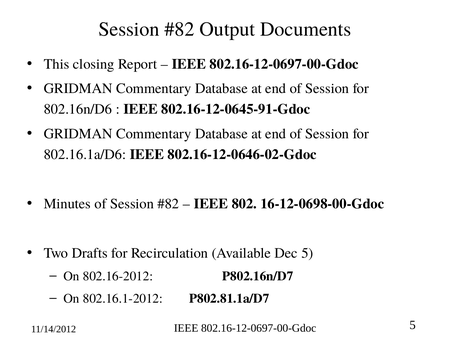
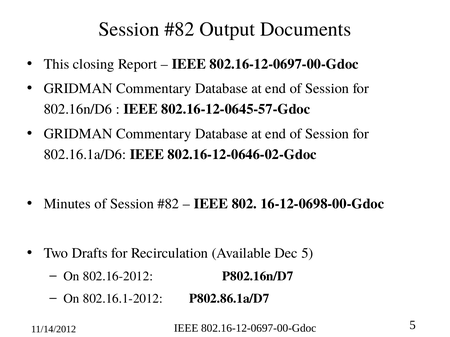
802.16-12-0645-91-Gdoc: 802.16-12-0645-91-Gdoc -> 802.16-12-0645-57-Gdoc (236, 109)
P802.81.1a/D7: P802.81.1a/D7 -> P802.86.1a/D7 (229, 299)
